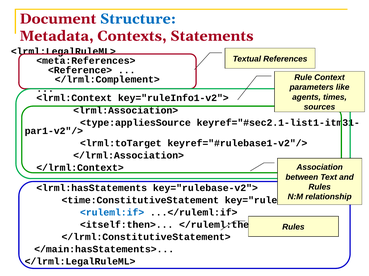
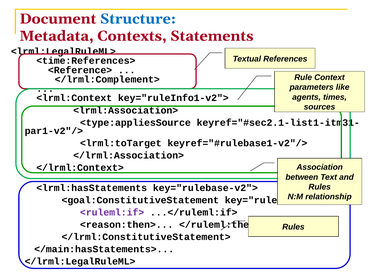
<meta:References>: <meta:References> -> <time:References> (86, 61)
<time:ConstitutiveStatement: <time:ConstitutiveStatement -> <goal:ConstitutiveStatement (140, 201)
<ruleml:if> colour: blue -> purple (112, 213)
<itself:then>: <itself:then> -> <reason:then> (127, 225)
